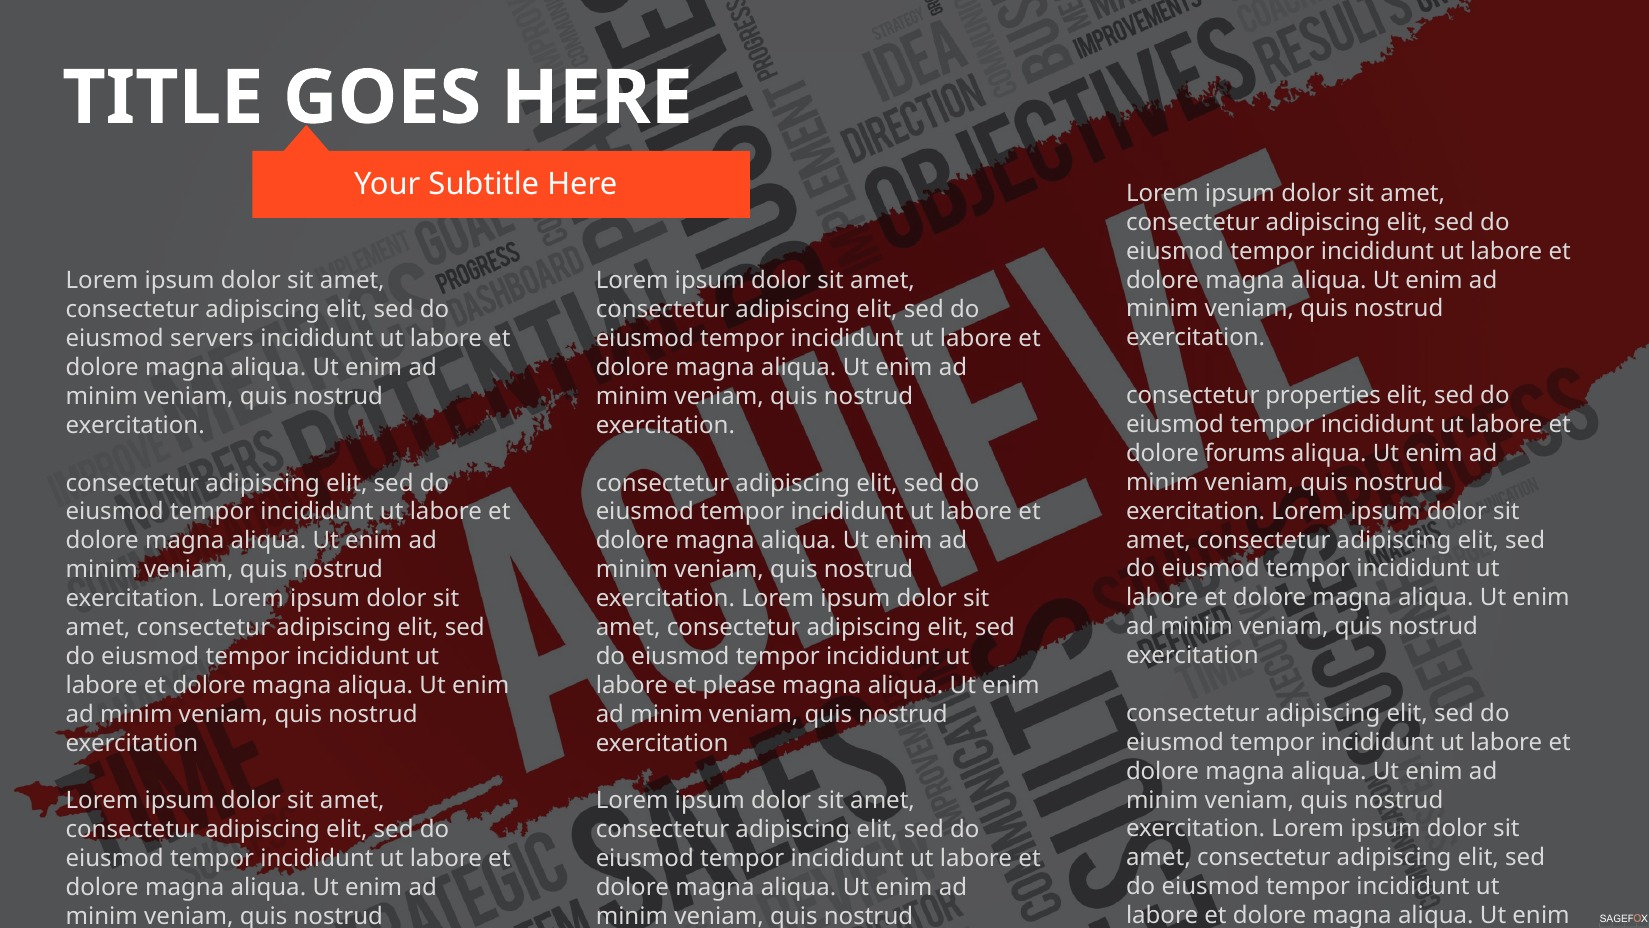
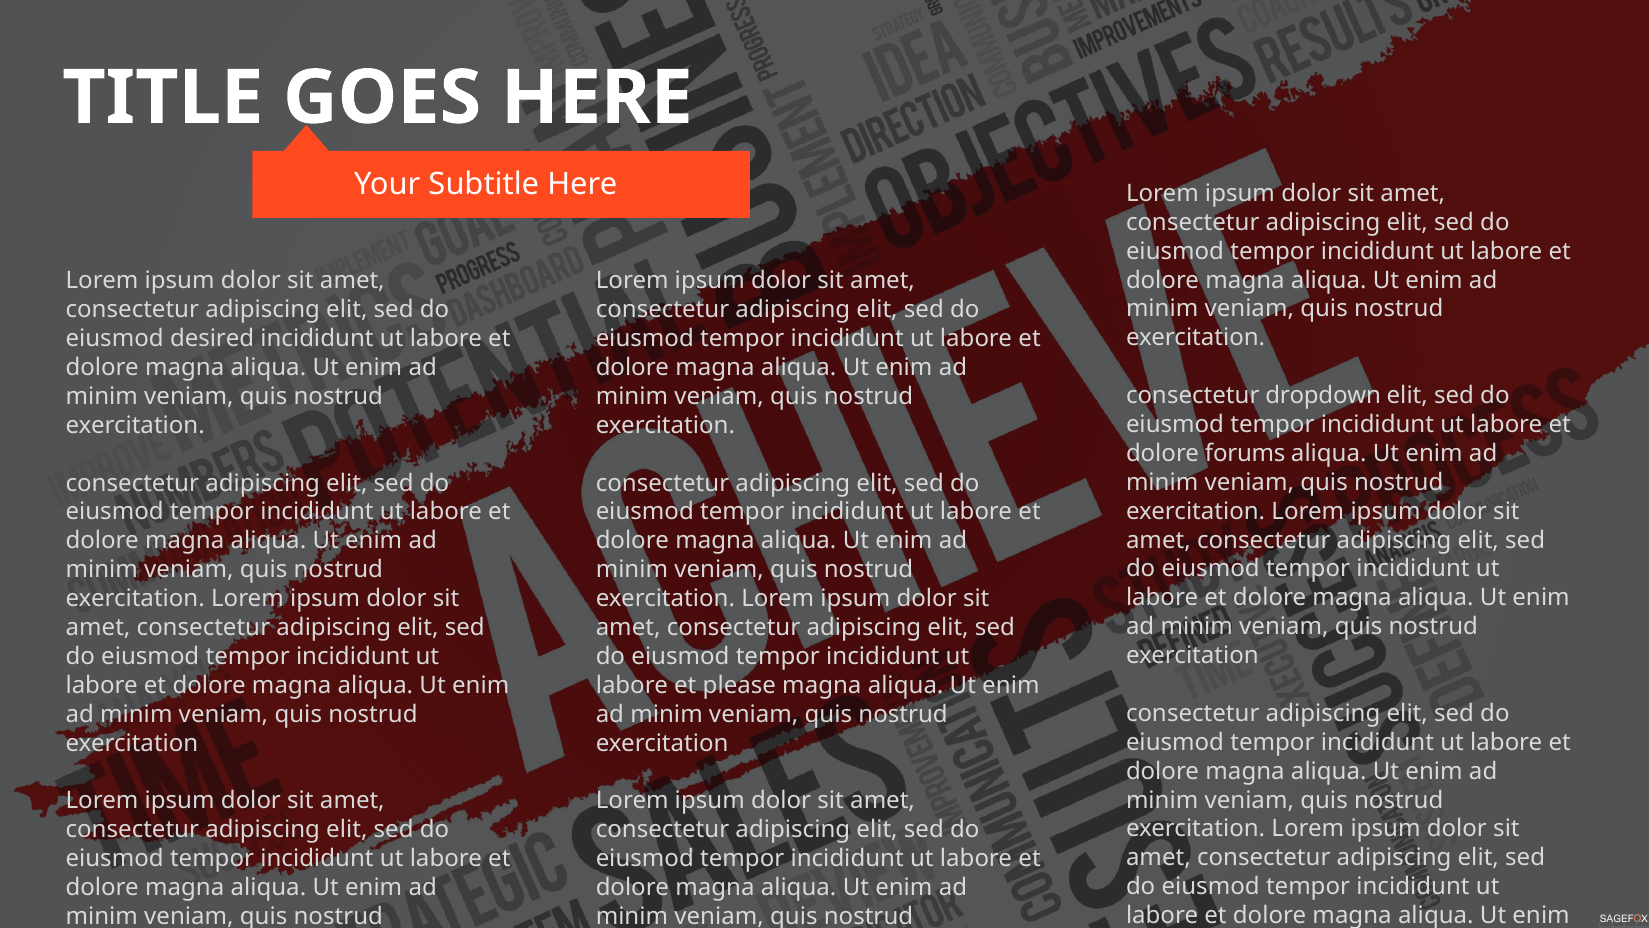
servers: servers -> desired (212, 339)
properties: properties -> dropdown (1323, 395)
